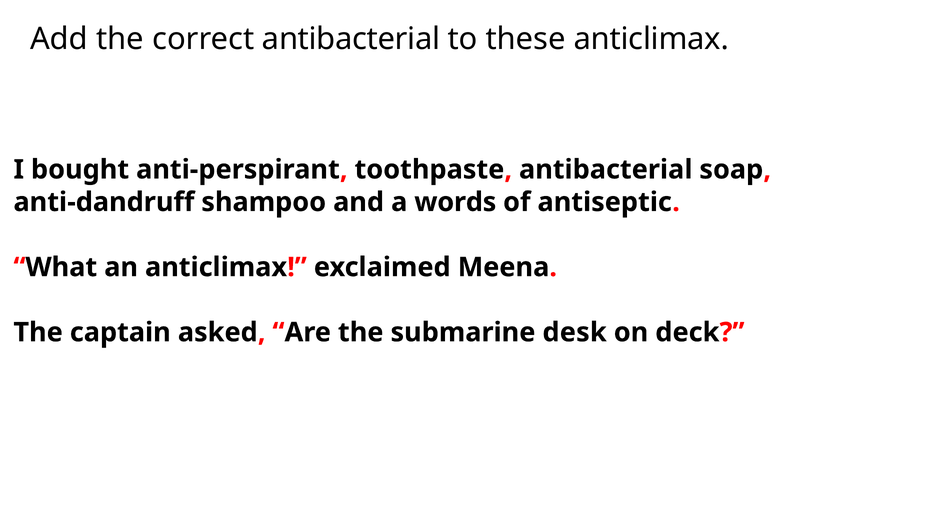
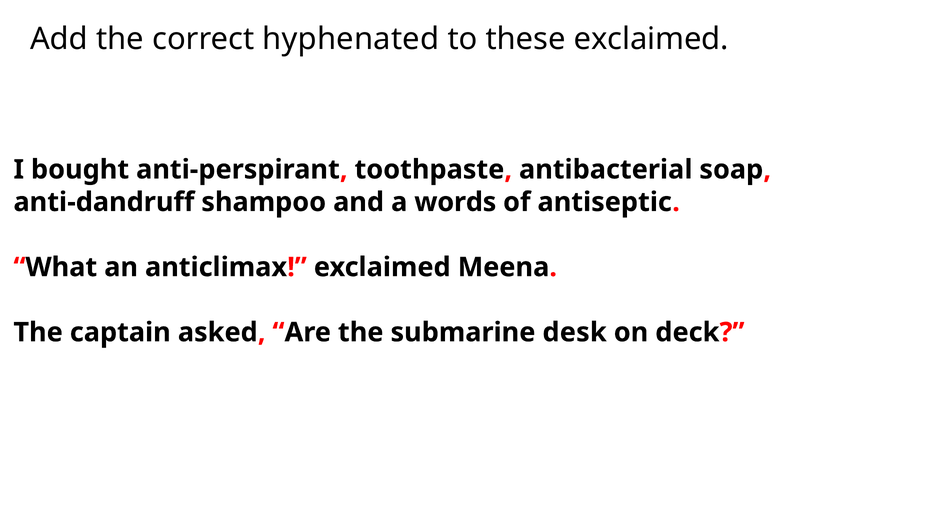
correct antibacterial: antibacterial -> hyphenated (351, 39)
these anticlimax: anticlimax -> exclaimed (651, 39)
